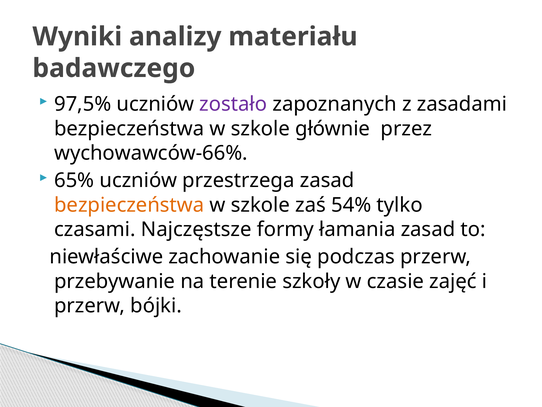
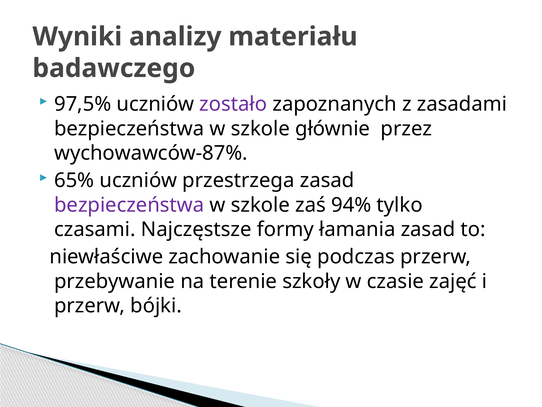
wychowawców-66%: wychowawców-66% -> wychowawców-87% (151, 153)
bezpieczeństwa colour: orange -> purple (129, 205)
54%: 54% -> 94% (351, 205)
